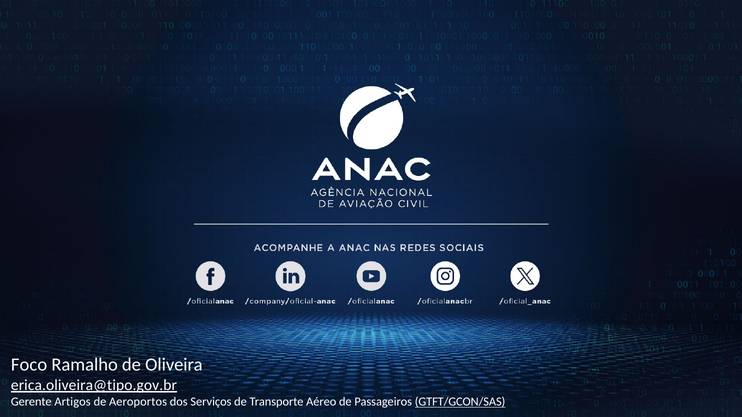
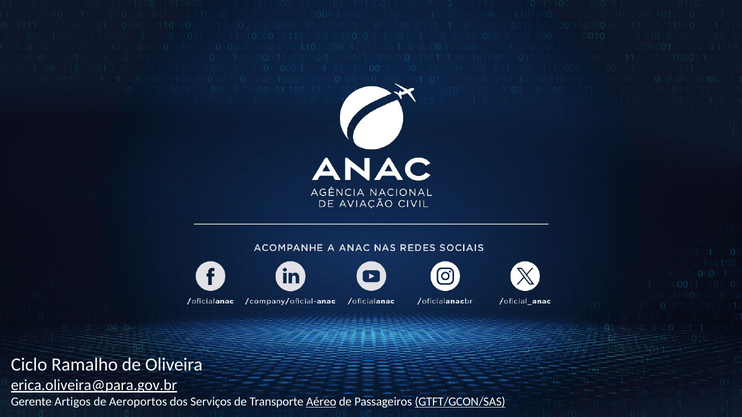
Foco: Foco -> Ciclo (29, 365)
erica.oliveira@tipo.gov.br: erica.oliveira@tipo.gov.br -> erica.oliveira@para.gov.br (94, 385)
Aéreo underline: none -> present (321, 402)
